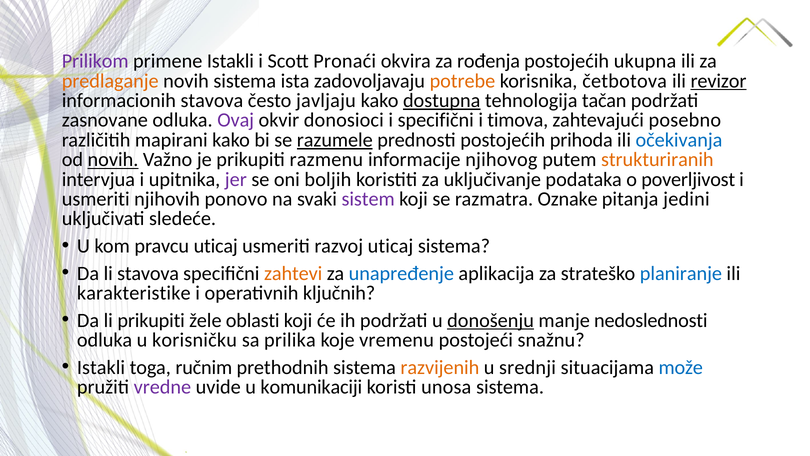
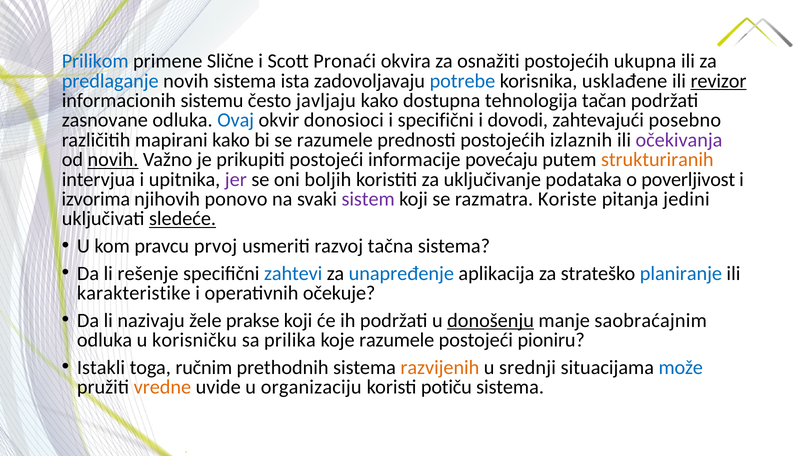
Prilikom colour: purple -> blue (95, 61)
primene Istakli: Istakli -> Slične (230, 61)
rođenja: rođenja -> osnažiti (488, 61)
predlaganje colour: orange -> blue (110, 81)
potrebe colour: orange -> blue (462, 81)
četbotova: četbotova -> usklađene (625, 81)
informacionih stavova: stavova -> sistemu (212, 100)
dostupna underline: present -> none (442, 100)
Ovaj colour: purple -> blue (236, 120)
timova: timova -> dovodi (518, 120)
razumele underline: present -> none (335, 140)
prihoda: prihoda -> izlaznih (581, 140)
očekivanja colour: blue -> purple (679, 140)
prikupiti razmenu: razmenu -> postojeći (326, 160)
njihovog: njihovog -> povećaju (502, 160)
usmeriti: usmeriti -> izvorima (96, 199)
Oznake: Oznake -> Koriste (567, 199)
sledeće underline: none -> present (183, 219)
pravcu uticaj: uticaj -> prvoj (216, 246)
razvoj uticaj: uticaj -> tačna (391, 246)
li stavova: stavova -> rešenje (148, 273)
zahtevi colour: orange -> blue (293, 273)
ključnih: ključnih -> očekuje (339, 293)
li prikupiti: prikupiti -> nazivaju (151, 320)
oblasti: oblasti -> prakse (253, 320)
nedoslednosti: nedoslednosti -> saobraćajnim (651, 320)
koje vremenu: vremenu -> razumele (397, 340)
snažnu: snažnu -> pioniru (551, 340)
vredne colour: purple -> orange (162, 387)
komunikaciji: komunikaciji -> organizaciju (311, 387)
unosa: unosa -> potiču (446, 387)
